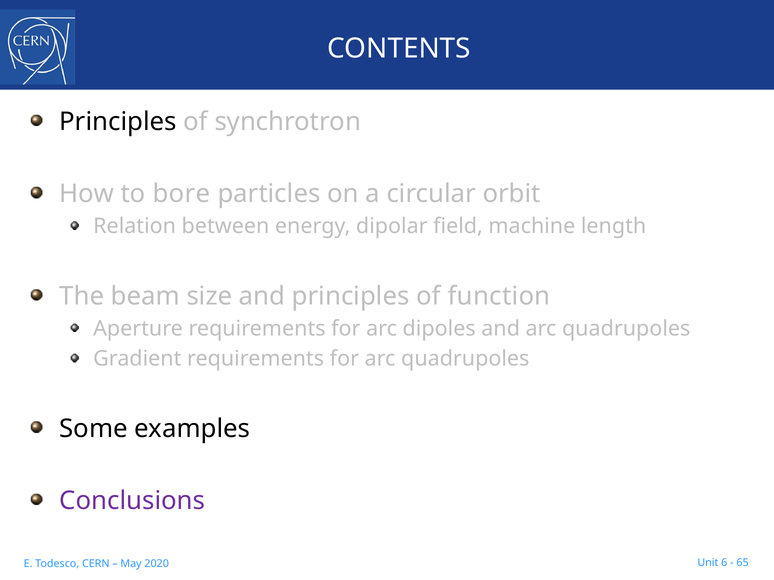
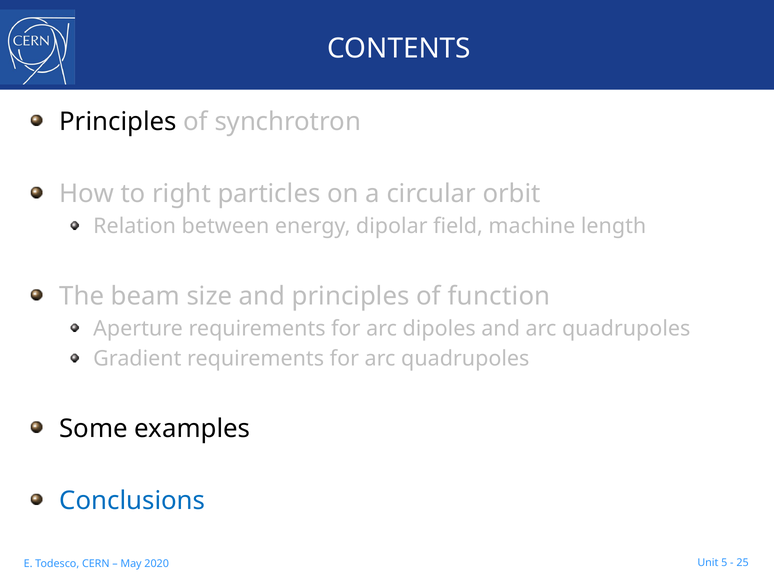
bore: bore -> right (181, 194)
Conclusions colour: purple -> blue (132, 501)
6: 6 -> 5 (724, 563)
65: 65 -> 25 (743, 563)
